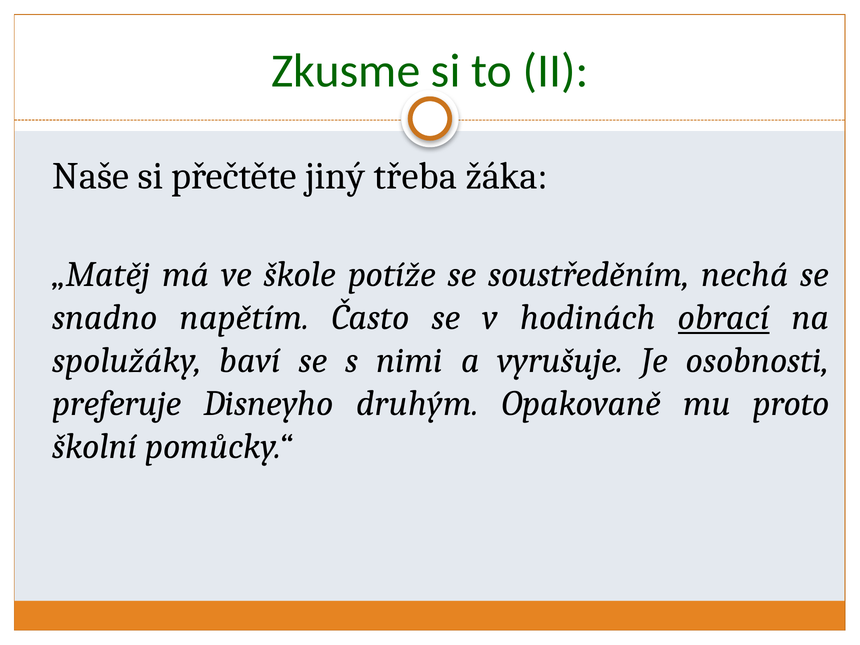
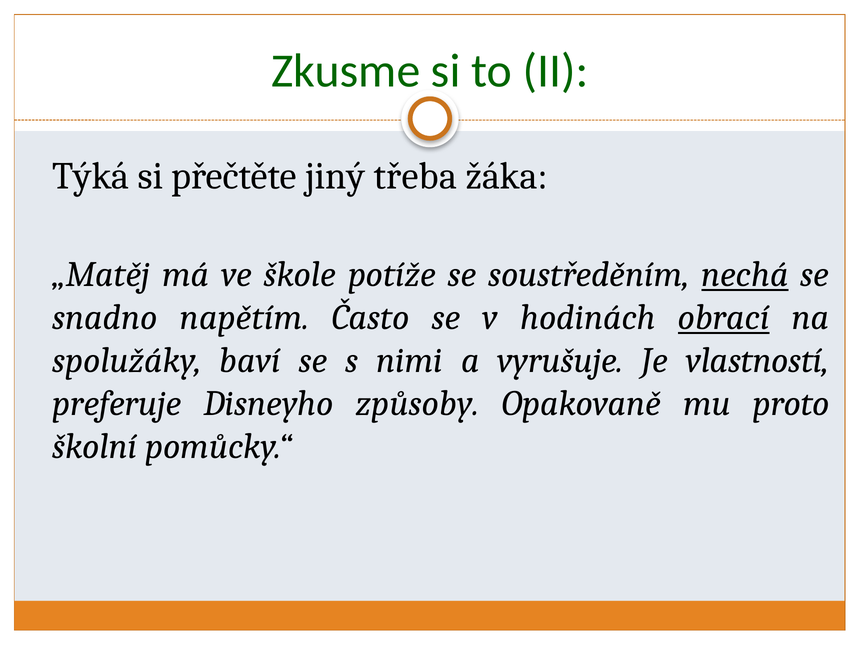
Naše: Naše -> Týká (91, 176)
nechá underline: none -> present (745, 274)
osobnosti: osobnosti -> vlastností (758, 360)
druhým: druhým -> způsoby (417, 403)
